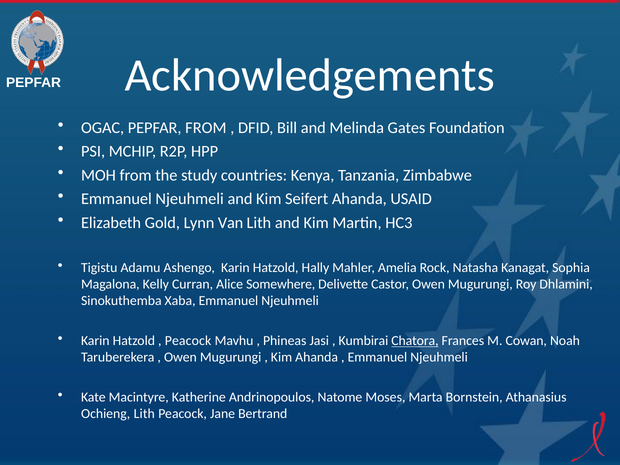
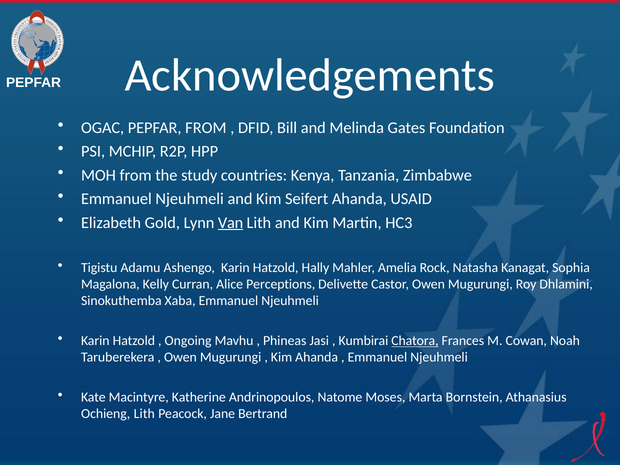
Van underline: none -> present (231, 223)
Somewhere: Somewhere -> Perceptions (281, 284)
Peacock: Peacock -> Ongoing (188, 341)
